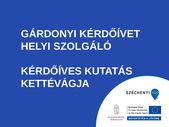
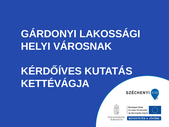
KÉRDŐÍVET: KÉRDŐÍVET -> LAKOSSÁGI (110, 34)
SZOLGÁLÓ: SZOLGÁLÓ -> VÁROSNAK (83, 46)
